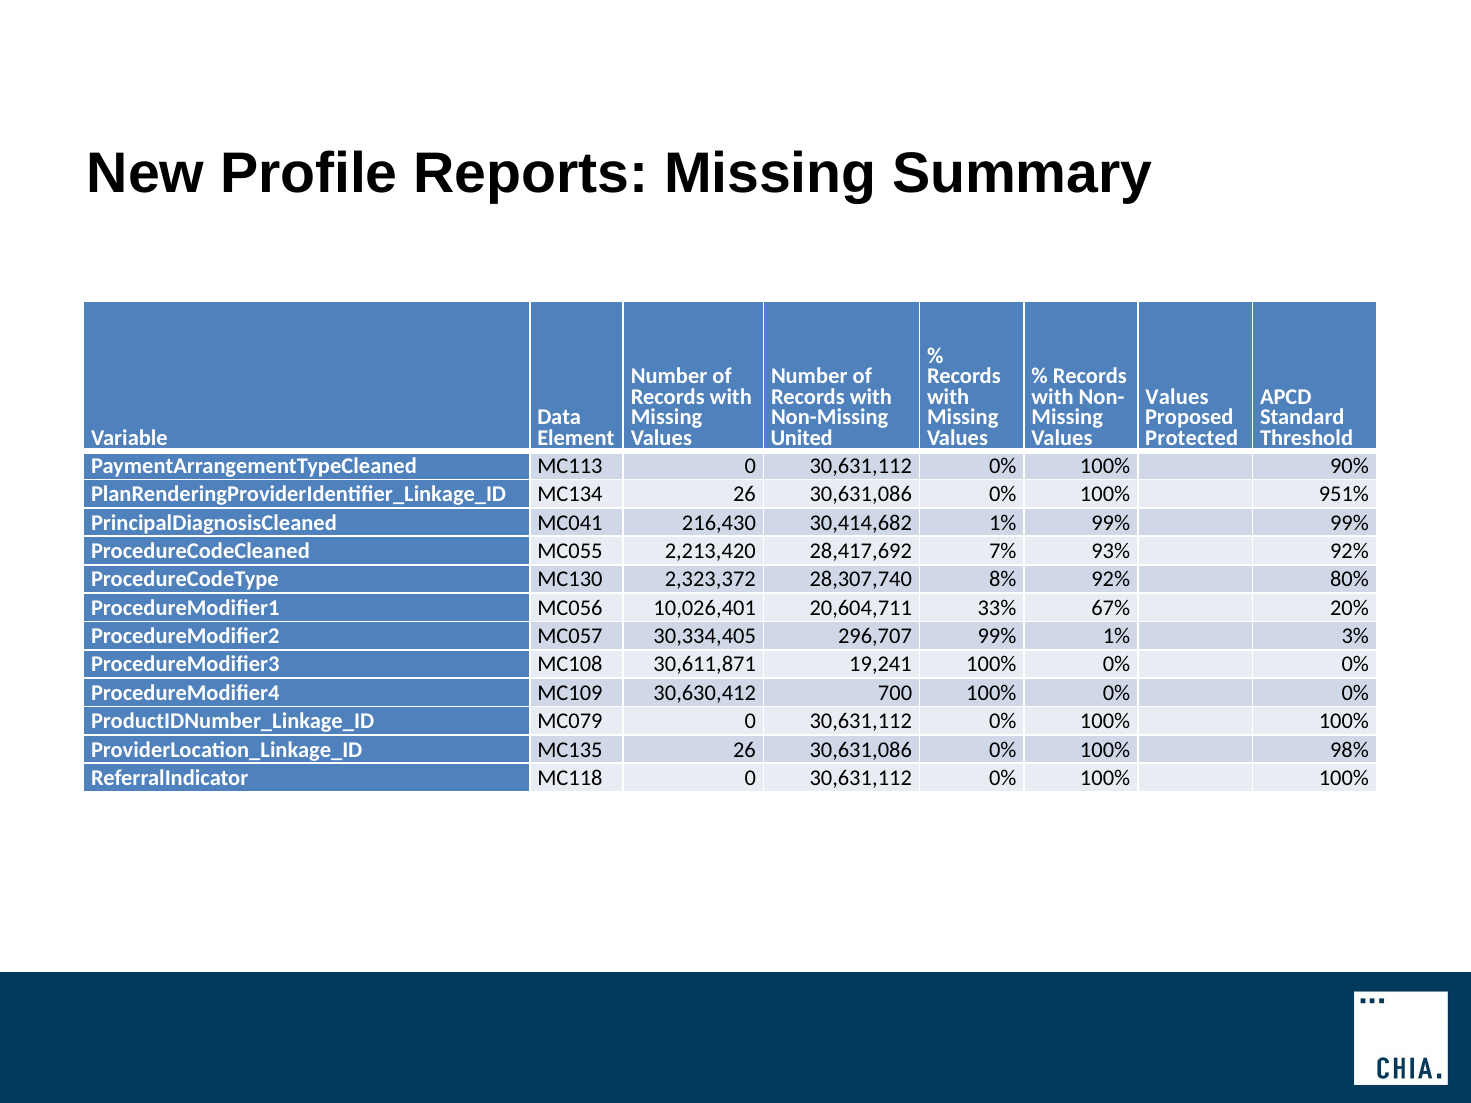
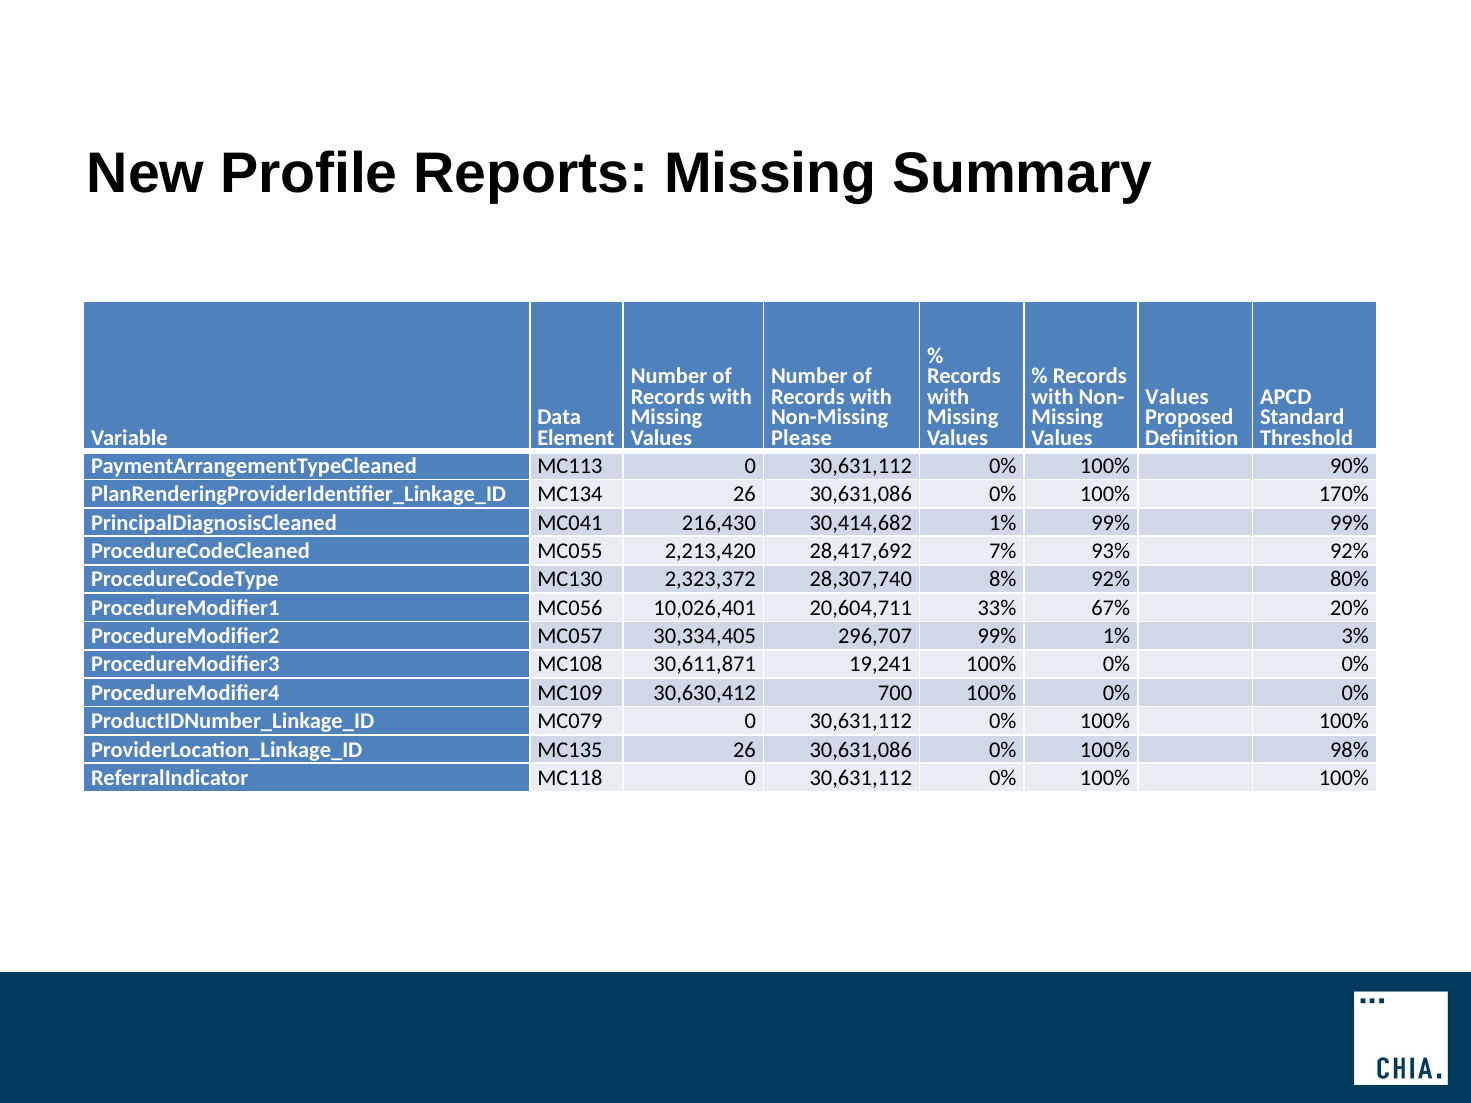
United: United -> Please (801, 438)
Protected: Protected -> Definition (1192, 438)
951%: 951% -> 170% (1344, 494)
